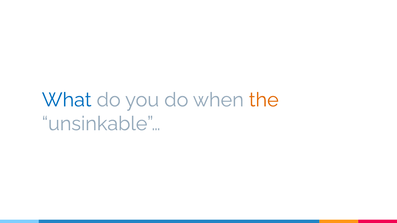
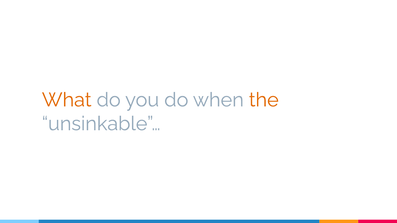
What colour: blue -> orange (67, 100)
